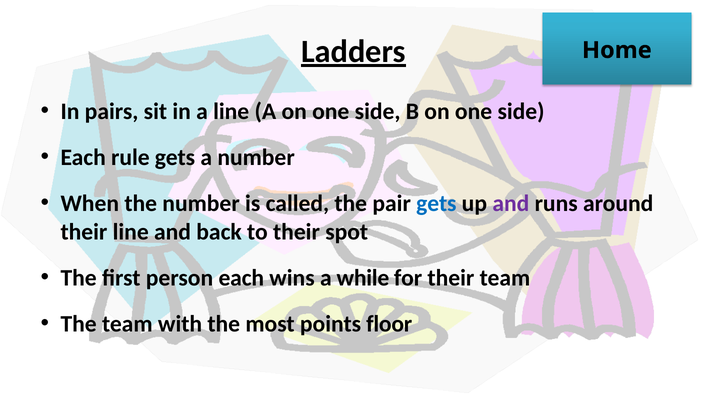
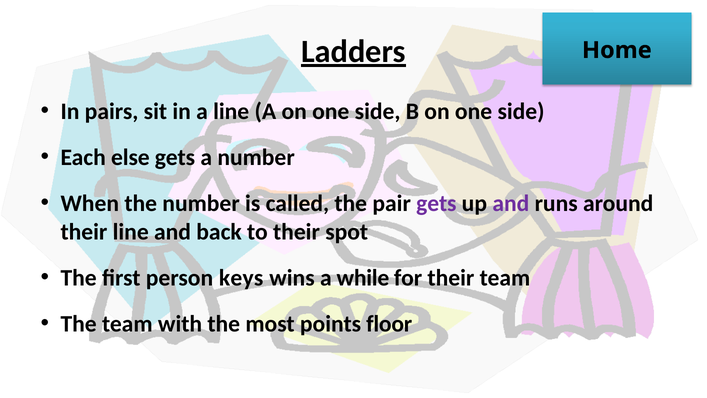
rule: rule -> else (130, 157)
gets colour: blue -> purple (436, 203)
person each: each -> keys (241, 278)
